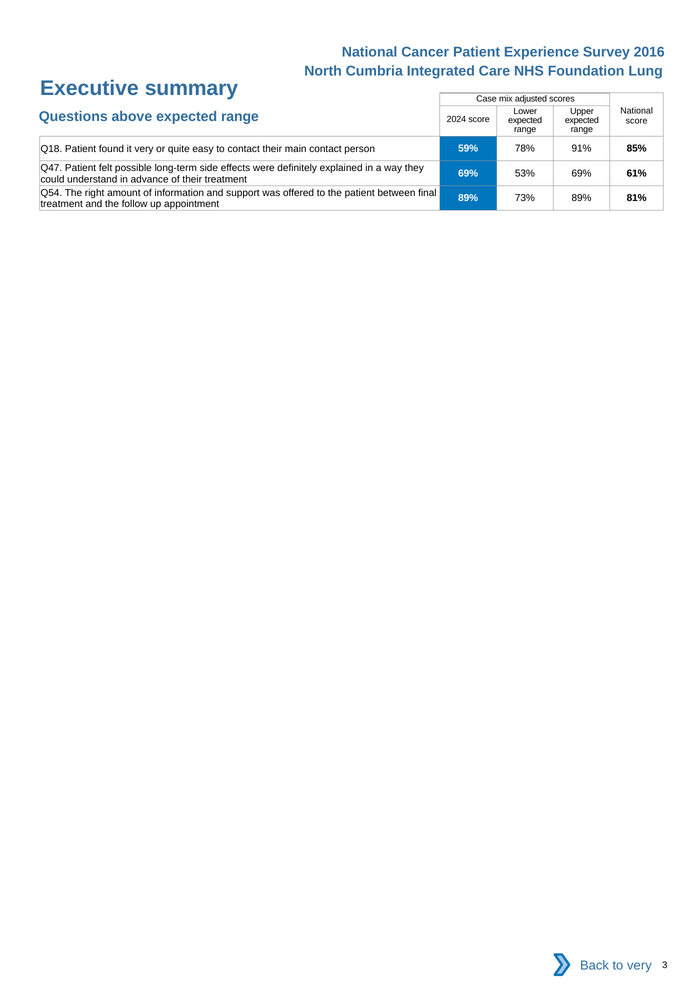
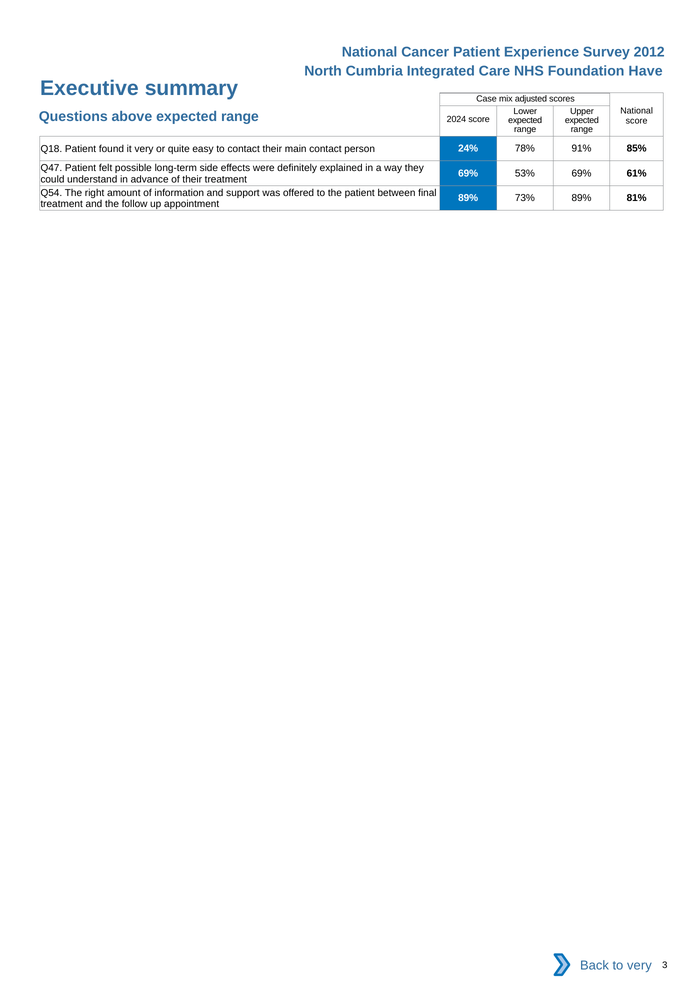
2016: 2016 -> 2012 (649, 52)
Lung: Lung -> Have (646, 71)
59%: 59% -> 24% (468, 149)
